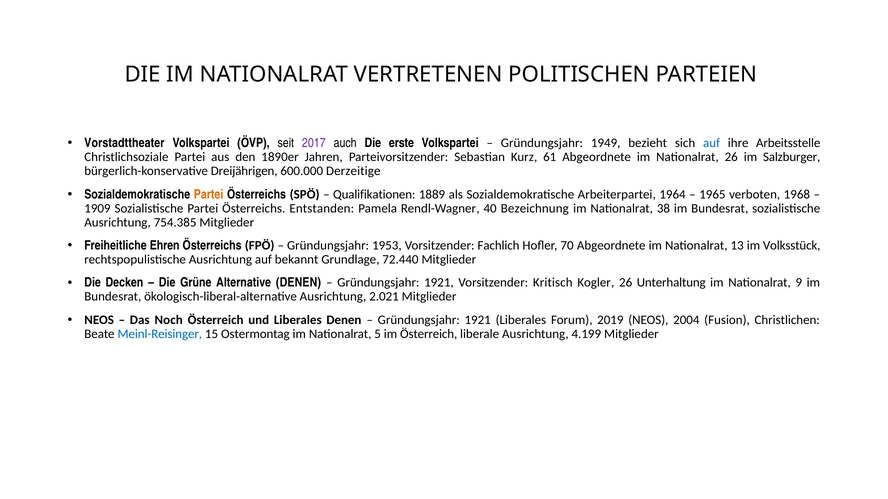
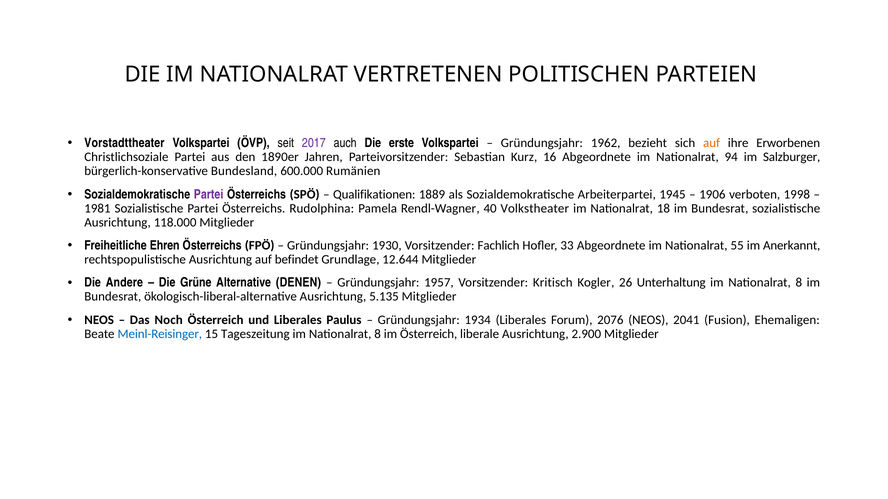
1949: 1949 -> 1962 (606, 143)
auf colour: blue -> orange (712, 143)
Arbeitsstelle: Arbeitsstelle -> Erworbenen (788, 143)
61: 61 -> 16 (550, 157)
Nationalrat 26: 26 -> 94 (731, 157)
Dreijährigen: Dreijährigen -> Bundesland (244, 171)
Derzeitige: Derzeitige -> Rumänien (353, 171)
Partei colour: orange -> purple (209, 194)
1964: 1964 -> 1945 (673, 194)
1965: 1965 -> 1906 (712, 194)
1968: 1968 -> 1998 (797, 194)
1909: 1909 -> 1981 (97, 208)
Entstanden: Entstanden -> Rudolphina (322, 208)
Bezeichnung: Bezeichnung -> Volkstheater (535, 208)
38: 38 -> 18 (663, 208)
754.385: 754.385 -> 118.000 (175, 222)
1953: 1953 -> 1930 (387, 246)
70: 70 -> 33 (567, 246)
13: 13 -> 55 (737, 246)
Volksstück: Volksstück -> Anerkannt (792, 246)
bekannt: bekannt -> befindet (297, 260)
72.440: 72.440 -> 12.644 (400, 260)
Decken: Decken -> Andere (124, 283)
1921: 1921 -> 1957 (439, 283)
9: 9 -> 8 (799, 283)
2.021: 2.021 -> 5.135 (384, 297)
Liberales Denen: Denen -> Paulus (344, 320)
1921: 1921 -> 1934 (478, 320)
2019: 2019 -> 2076 (610, 320)
2004: 2004 -> 2041 (686, 320)
Christlichen: Christlichen -> Ehemaligen (787, 320)
Ostermontag: Ostermontag -> Tageszeitung (255, 334)
5: 5 -> 8 (378, 334)
4.199: 4.199 -> 2.900 (586, 334)
